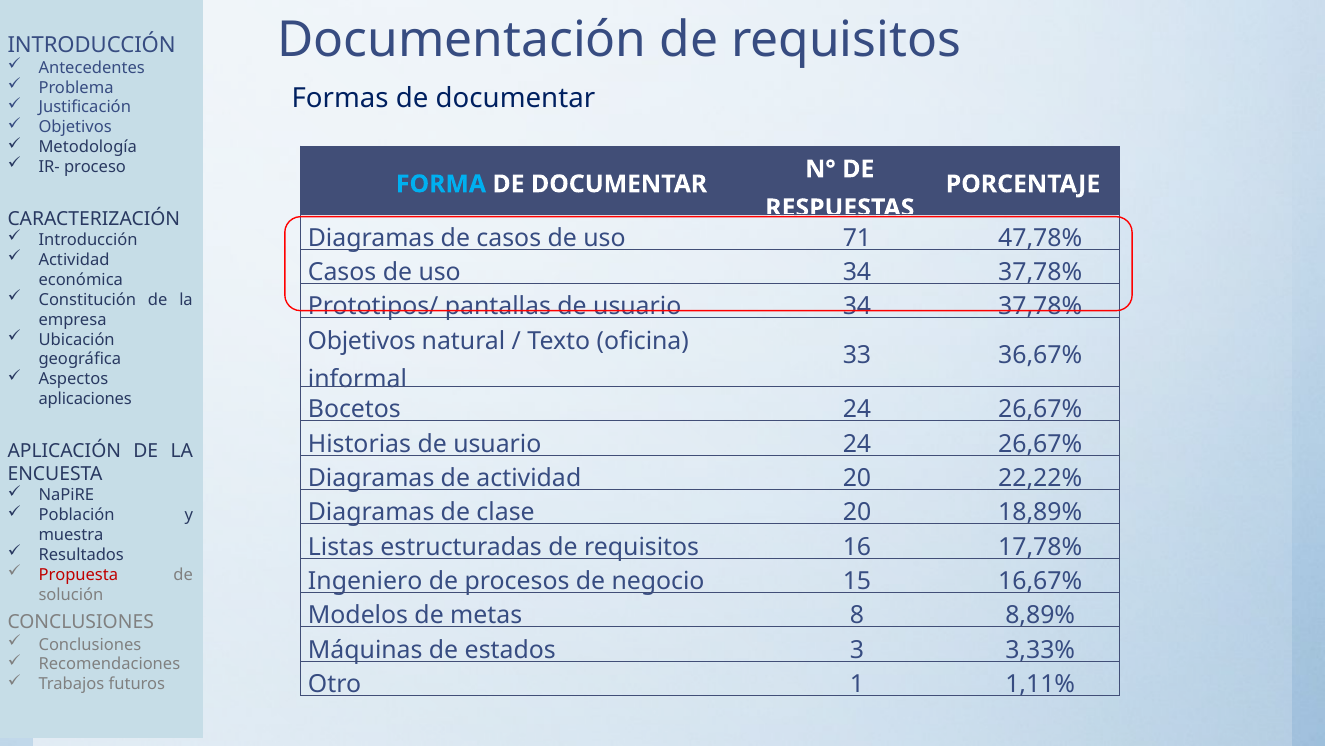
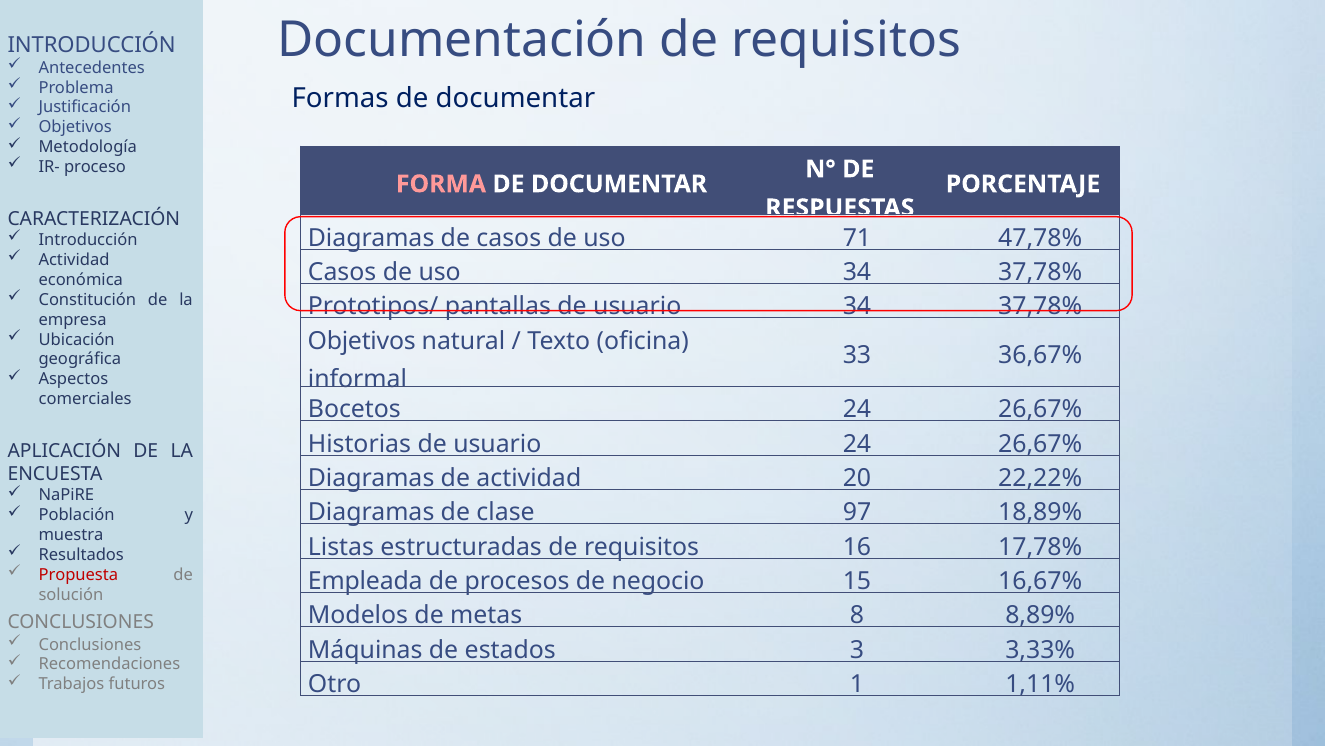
FORMA colour: light blue -> pink (441, 184)
aplicaciones: aplicaciones -> comerciales (85, 399)
clase 20: 20 -> 97 (857, 512)
Ingeniero: Ingeniero -> Empleada (365, 581)
